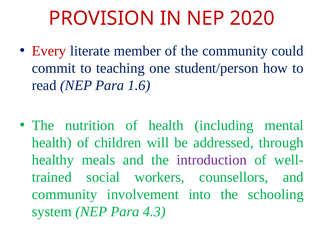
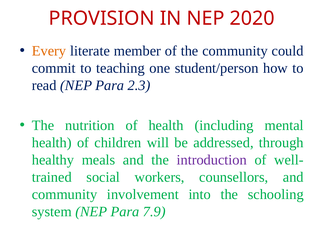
Every colour: red -> orange (49, 51)
1.6: 1.6 -> 2.3 (139, 85)
4.3: 4.3 -> 7.9 (154, 212)
